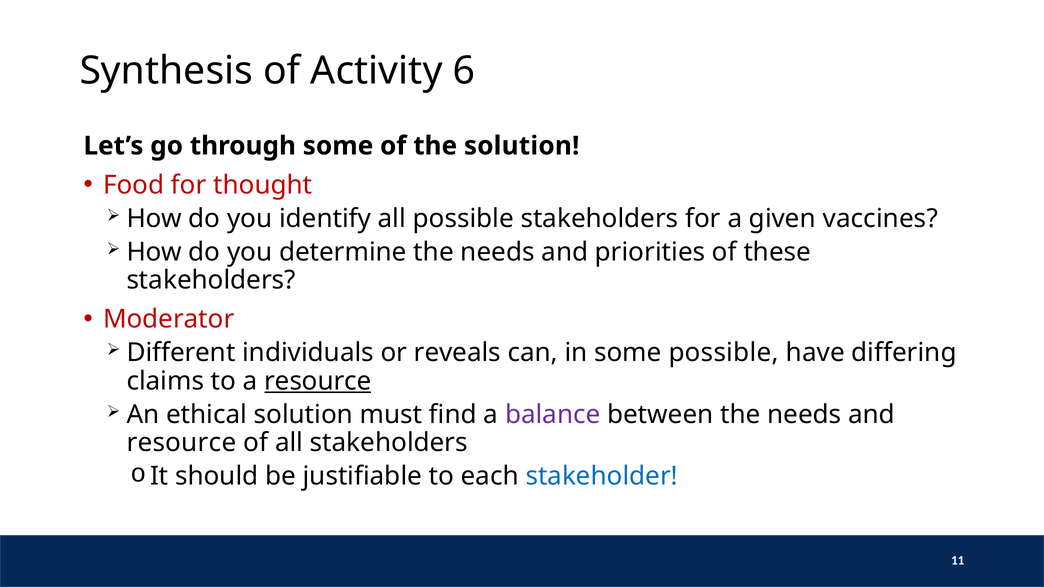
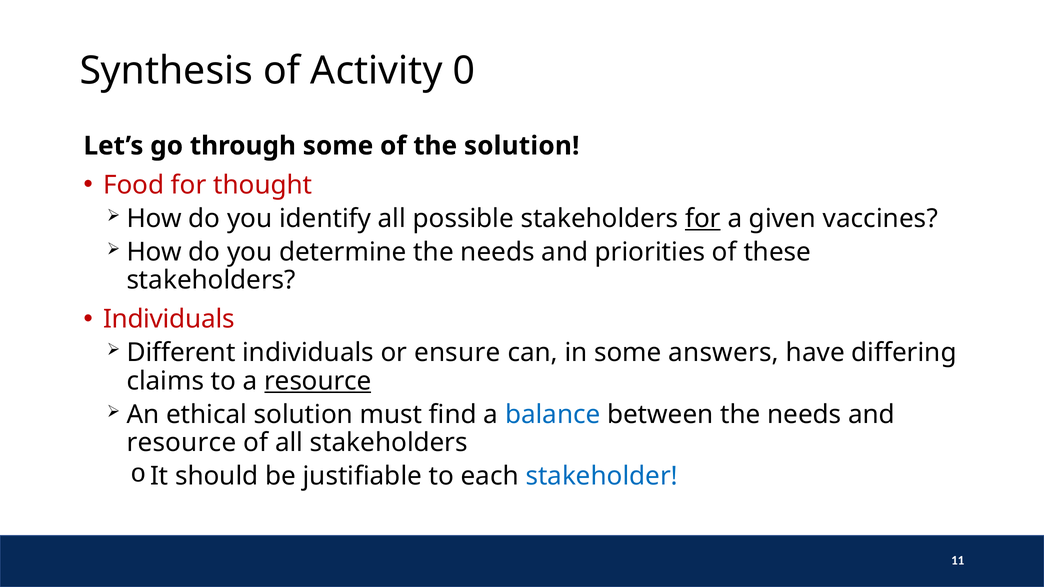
6: 6 -> 0 (464, 71)
for underline: none -> present (703, 219)
Moderator: Moderator -> Individuals (169, 319)
reveals: reveals -> ensure (457, 353)
some possible: possible -> answers (724, 353)
balance colour: purple -> blue (553, 415)
